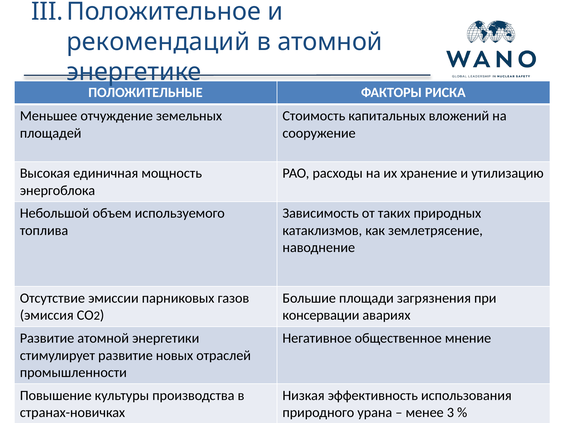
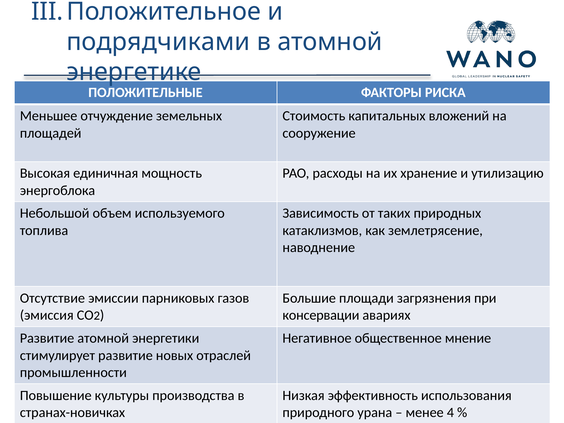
рекомендаций: рекомендаций -> подрядчиками (158, 42)
3: 3 -> 4 (450, 413)
